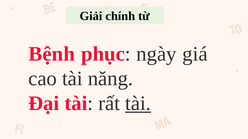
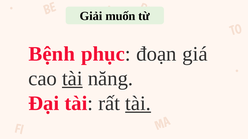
chính: chính -> muốn (120, 16)
ngày: ngày -> đoạn (156, 54)
tài underline: none -> present (72, 79)
